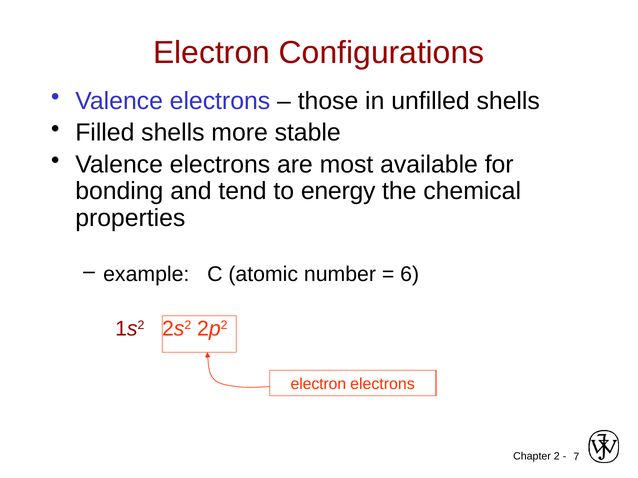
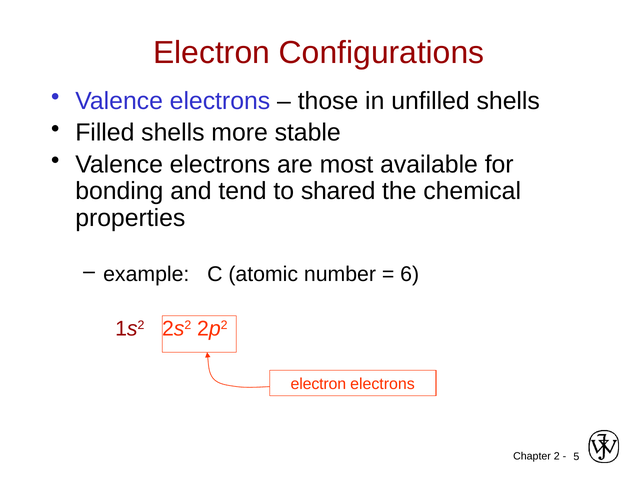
energy: energy -> shared (338, 191)
7: 7 -> 5 (576, 457)
